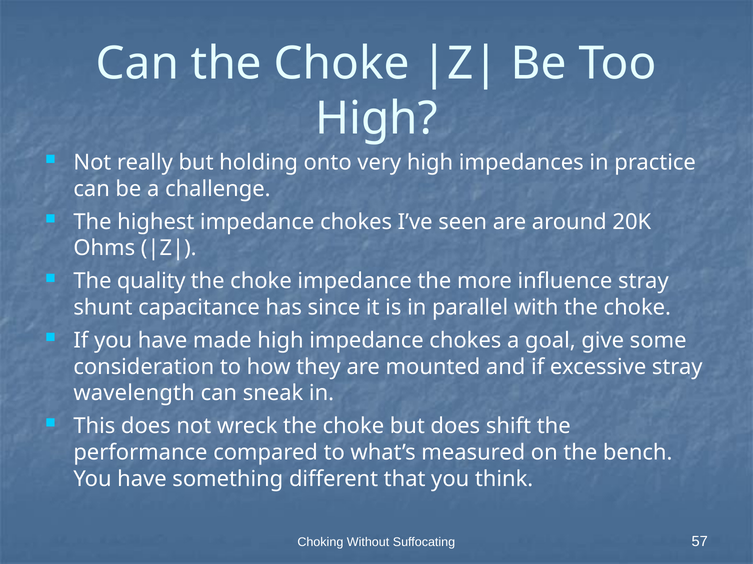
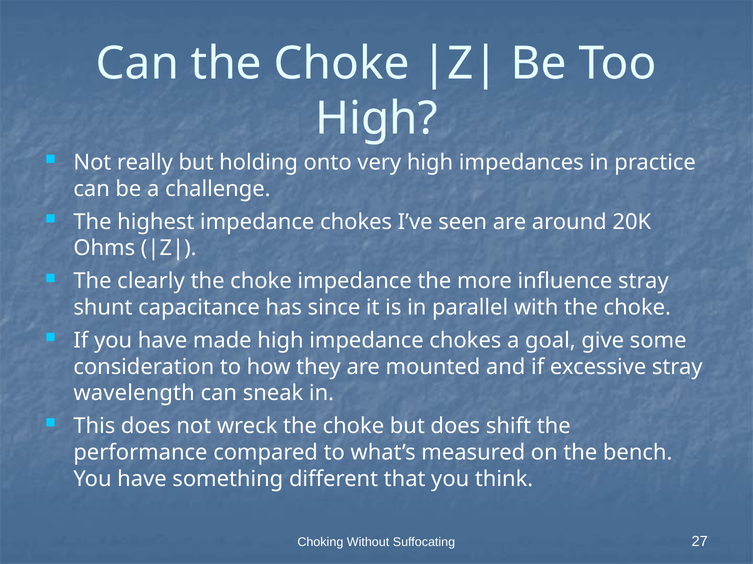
quality: quality -> clearly (151, 282)
57: 57 -> 27 (700, 542)
